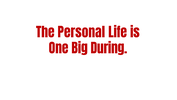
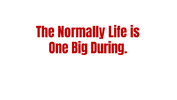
Personal: Personal -> Normally (81, 33)
